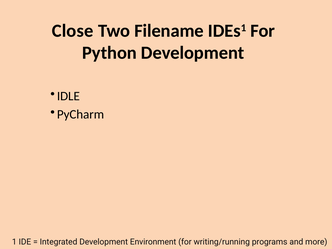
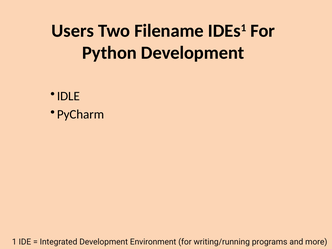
Close: Close -> Users (73, 31)
